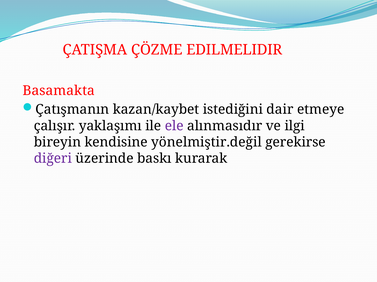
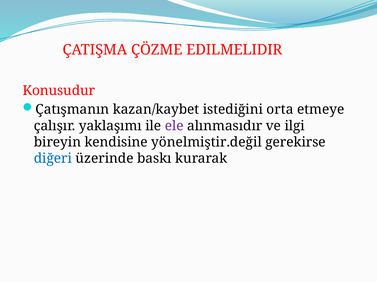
Basamakta: Basamakta -> Konusudur (59, 91)
dair: dair -> orta (280, 110)
diğeri colour: purple -> blue (53, 159)
